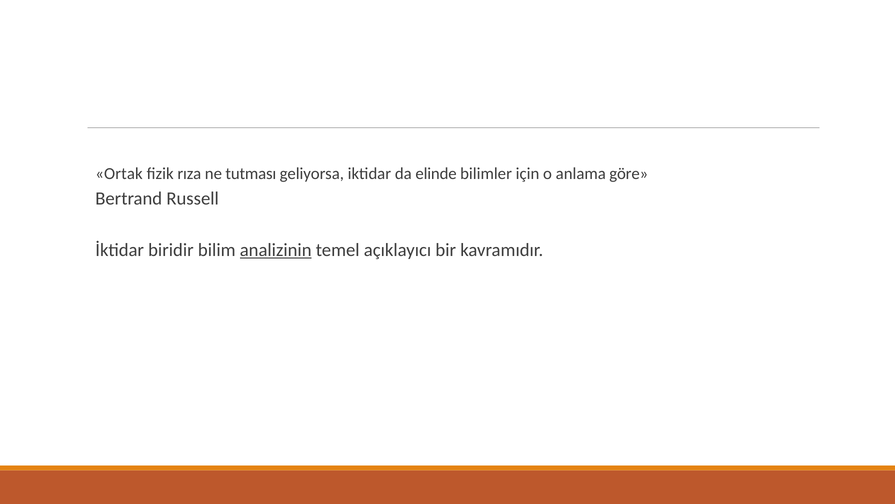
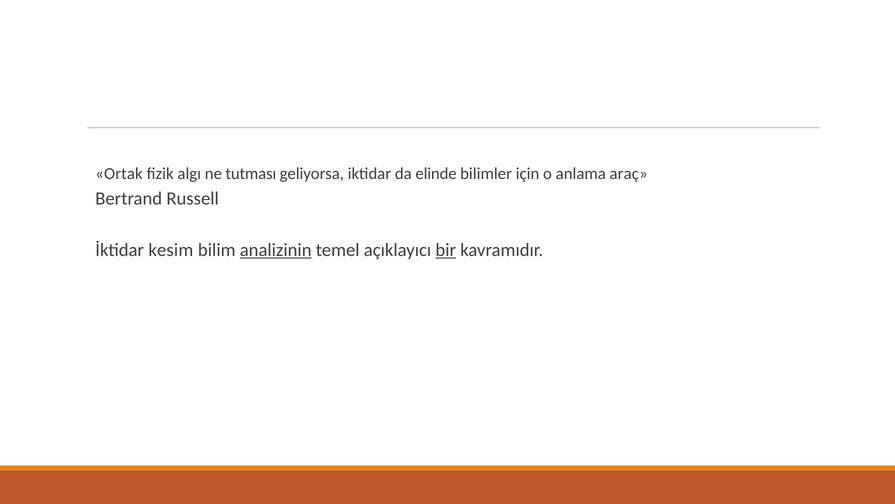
rıza: rıza -> algı (189, 174)
göre: göre -> araç (629, 174)
biridir: biridir -> kesim (171, 250)
bir underline: none -> present (446, 250)
